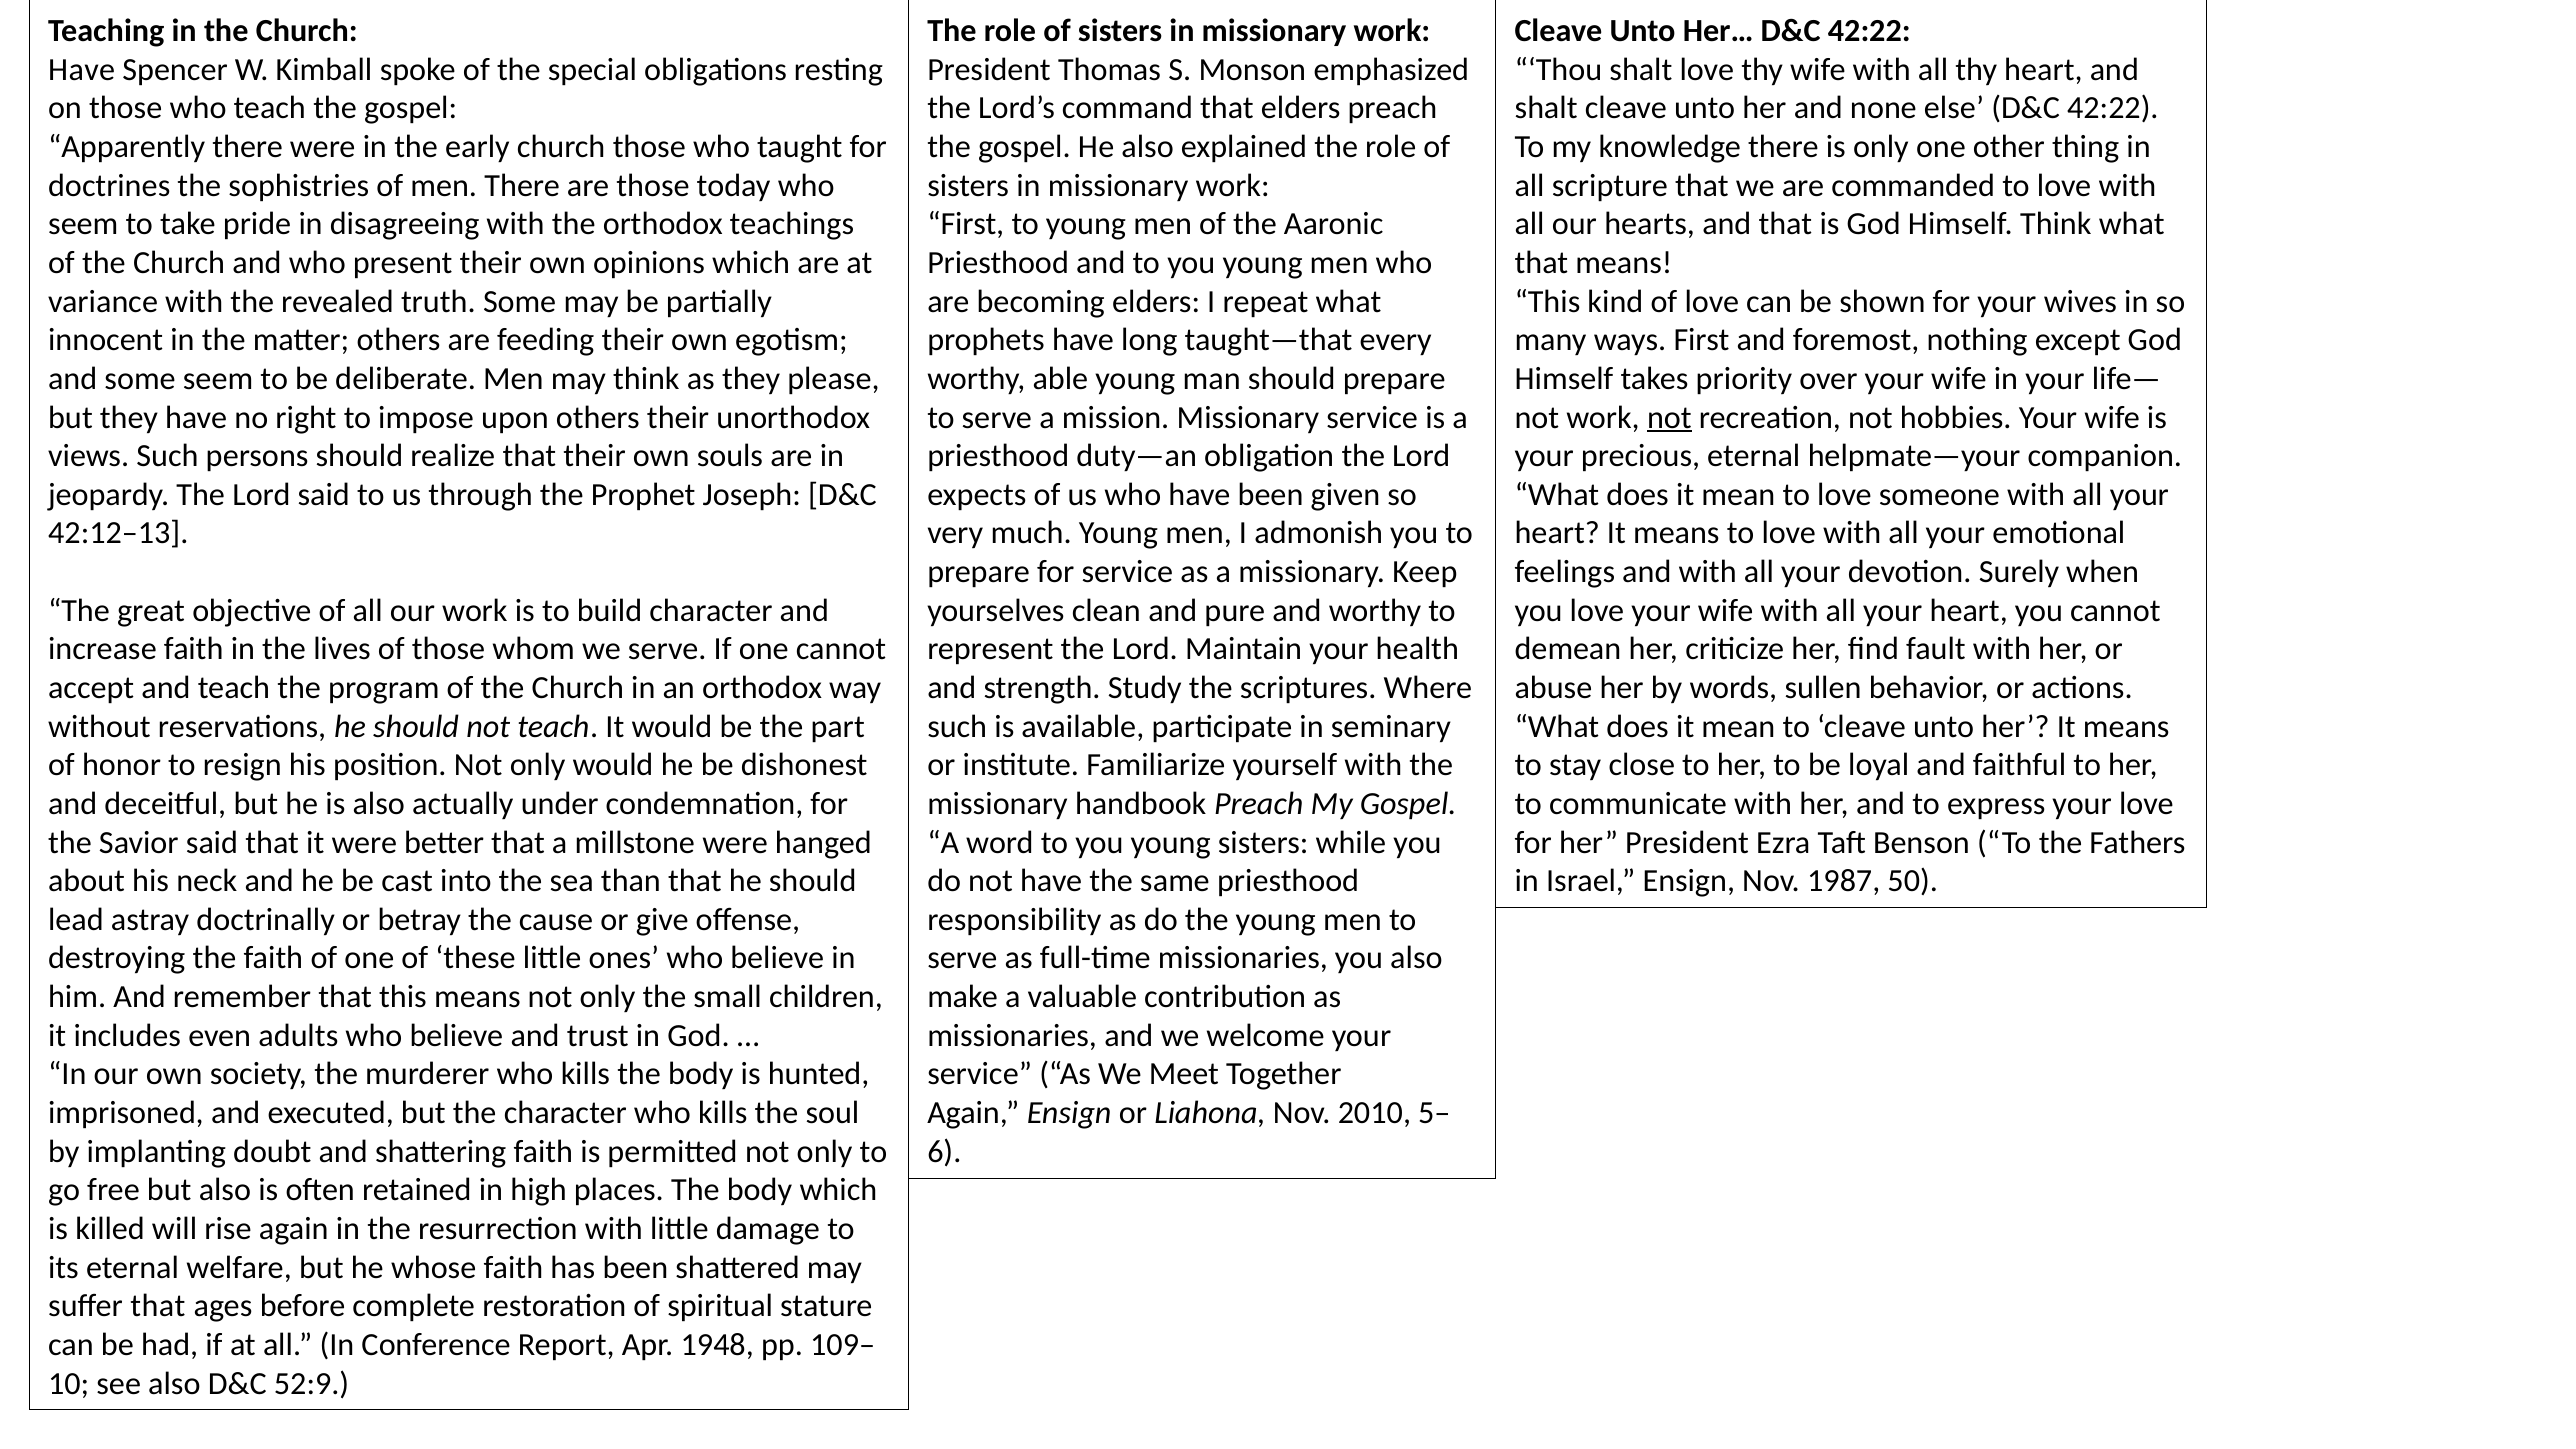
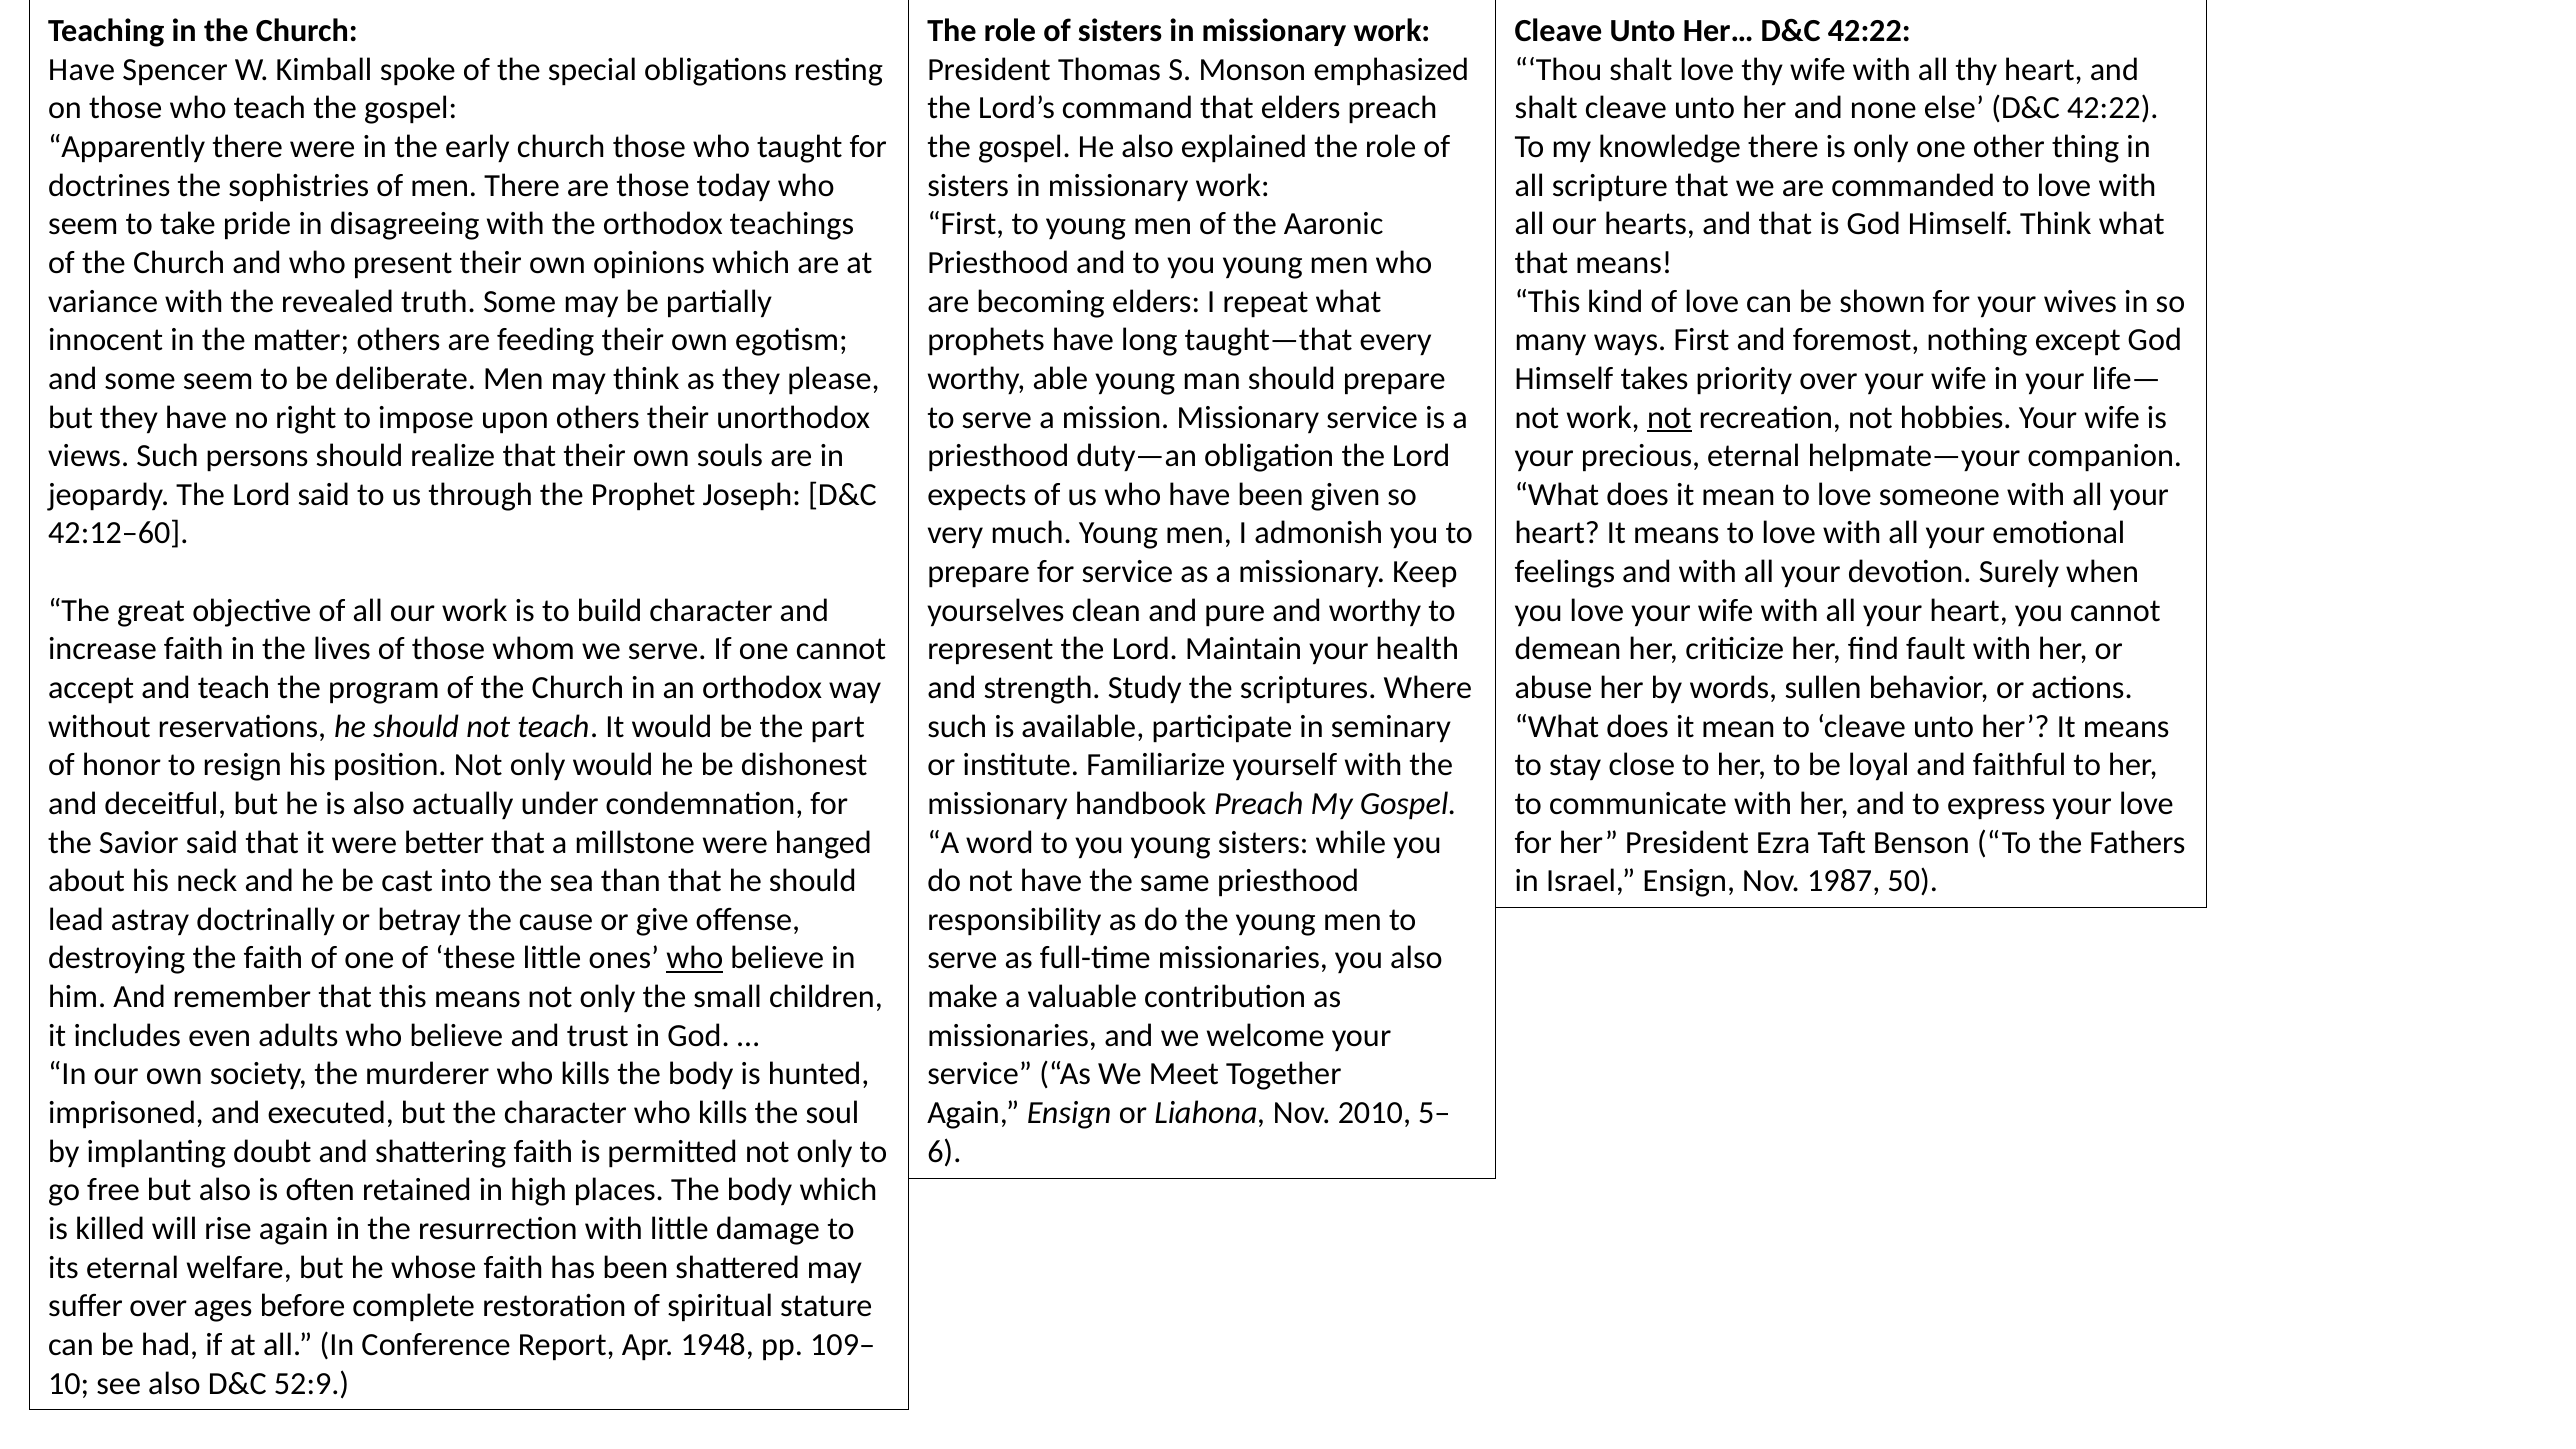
42:12–13: 42:12–13 -> 42:12–60 (118, 533)
who underline: none -> present (695, 958)
suffer that: that -> over (158, 1306)
